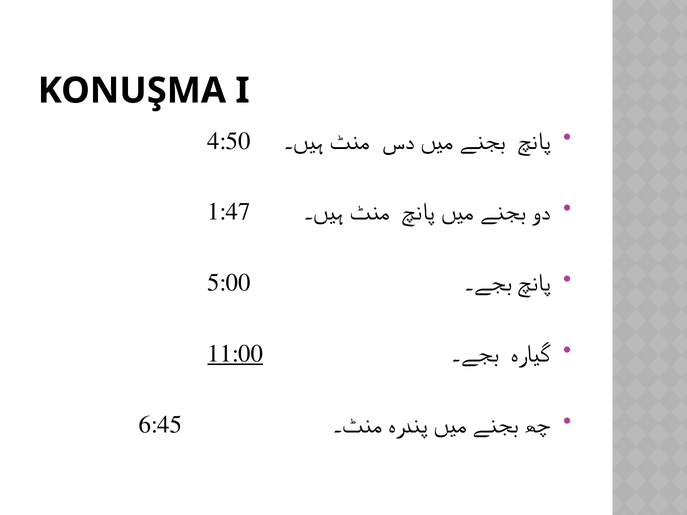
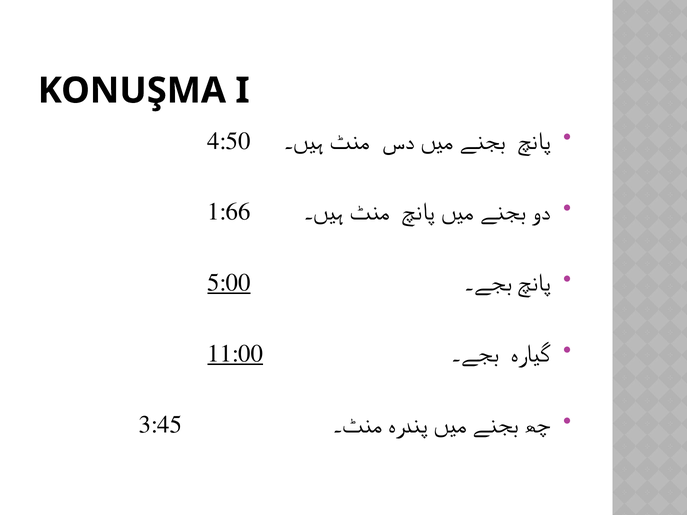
1:47: 1:47 -> 1:66 (229, 212)
5:00 underline: none -> present (229, 283)
6:45: 6:45 -> 3:45 (160, 425)
